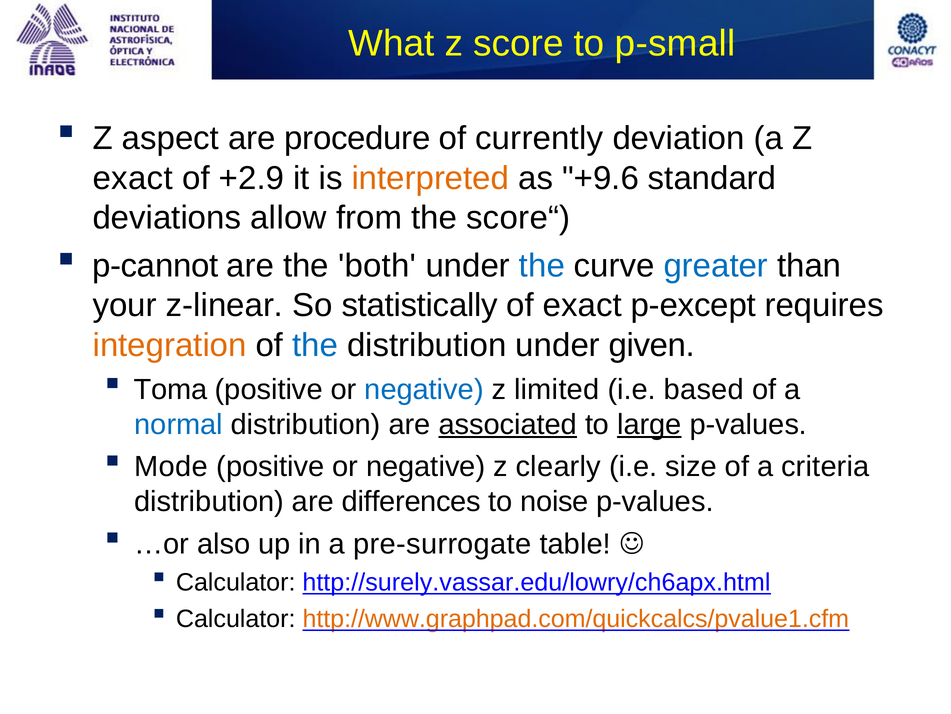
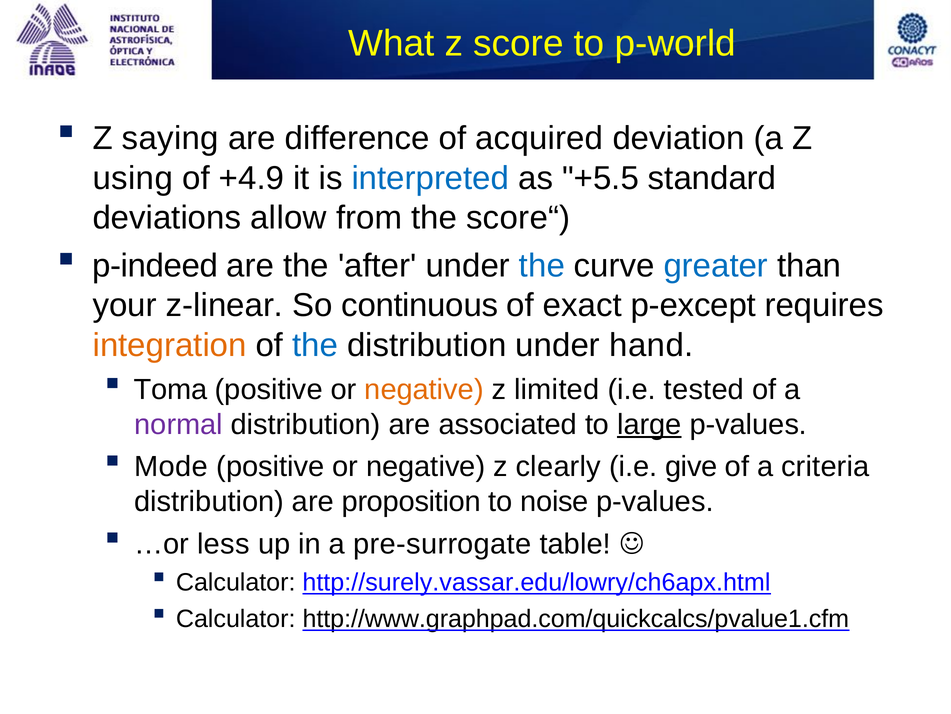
p-small: p-small -> p-world (675, 43)
aspect: aspect -> saying (170, 138)
procedure: procedure -> difference (357, 138)
currently: currently -> acquired (539, 138)
exact: exact -> using (133, 178)
+2.9: +2.9 -> +4.9 (251, 178)
interpreted colour: orange -> blue (430, 178)
+9.6: +9.6 -> +5.5 (601, 178)
p-cannot: p-cannot -> p-indeed (155, 266)
both: both -> after (377, 266)
statistically: statistically -> continuous (420, 305)
given: given -> hand (651, 345)
negative colour: blue -> orange (424, 389)
based: based -> tested (704, 389)
normal colour: blue -> purple (179, 424)
associated underline: present -> none (508, 424)
size: size -> give (691, 466)
differences: differences -> proposition (411, 501)
also: also -> less (223, 543)
http://www.graphpad.com/quickcalcs/pvalue1.cfm colour: orange -> black (576, 618)
